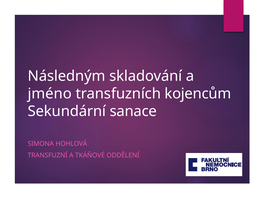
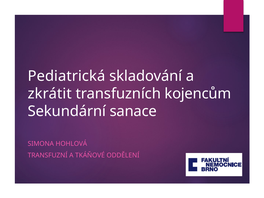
Následným: Následným -> Pediatrická (66, 76)
jméno: jméno -> zkrátit (50, 94)
